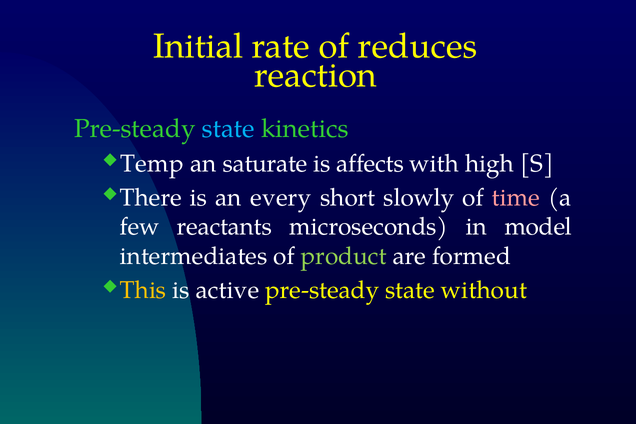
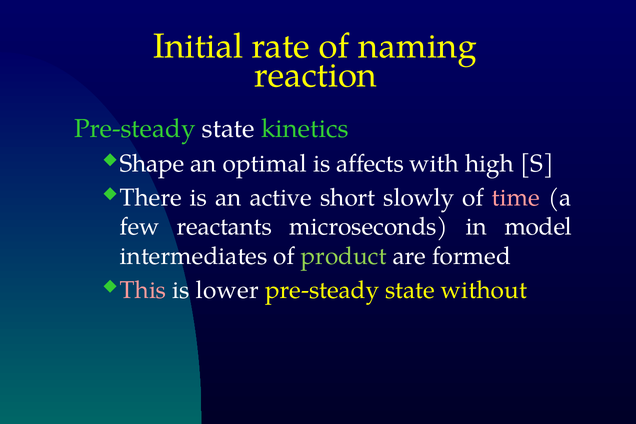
reduces: reduces -> naming (418, 46)
state colour: light blue -> white (228, 129)
Temp: Temp -> Shape (152, 163)
saturate: saturate -> optimal (265, 163)
every: every -> active (281, 198)
This colour: yellow -> pink (143, 290)
active: active -> lower (227, 290)
